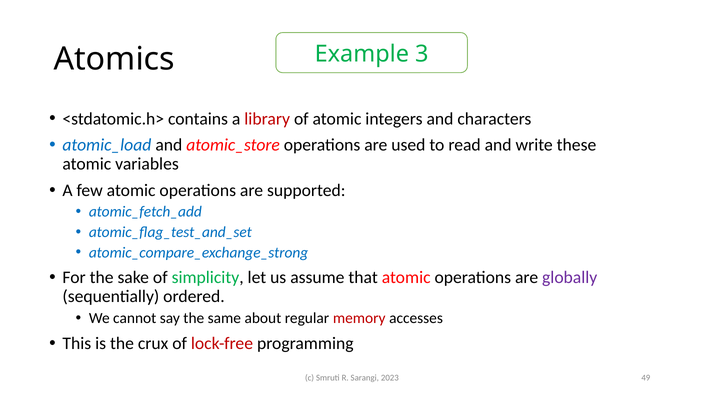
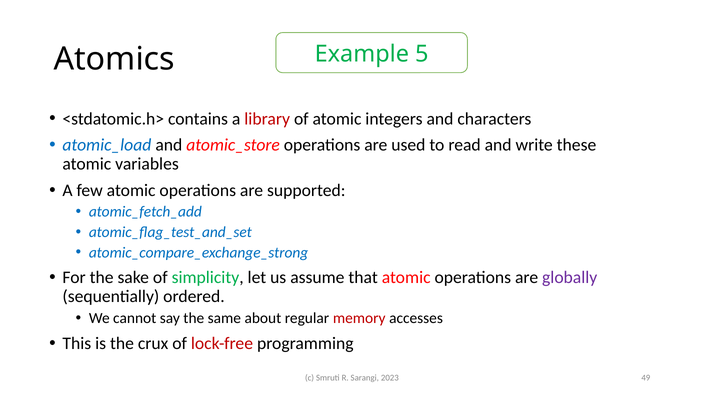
3: 3 -> 5 (422, 54)
